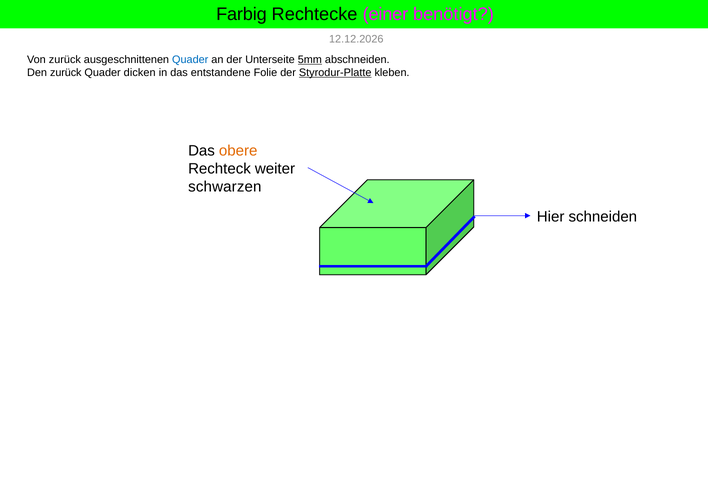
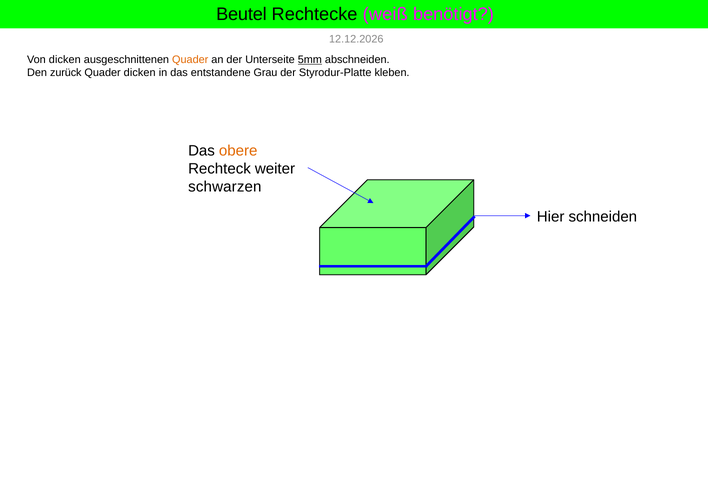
Farbig: Farbig -> Beutel (241, 14)
einer: einer -> weiß (385, 14)
Von zurück: zurück -> dicken (65, 59)
Quader colour: blue -> orange (190, 59)
Folie: Folie -> Grau (265, 73)
Styrodur-Platte underline: present -> none (335, 73)
